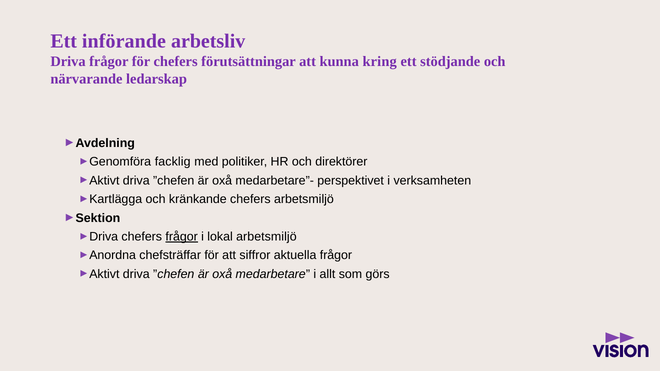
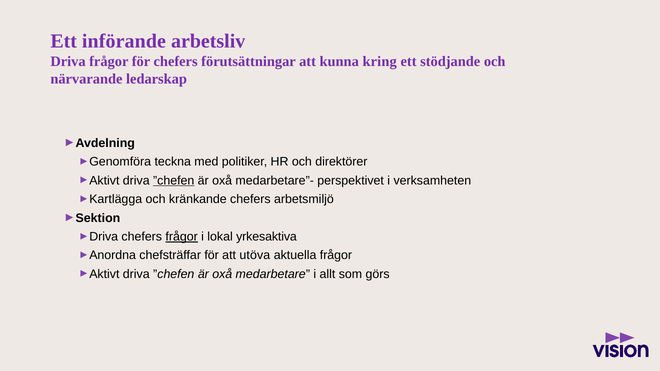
facklig: facklig -> teckna (173, 162)
”chefen underline: none -> present (174, 181)
lokal arbetsmiljö: arbetsmiljö -> yrkesaktiva (266, 237)
siffror: siffror -> utöva (255, 256)
